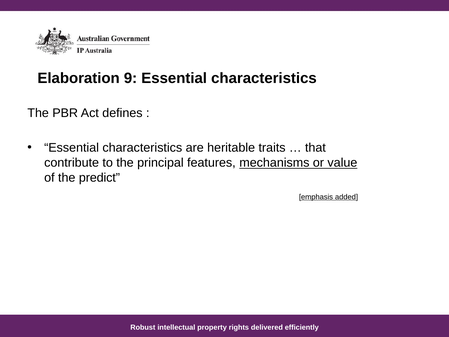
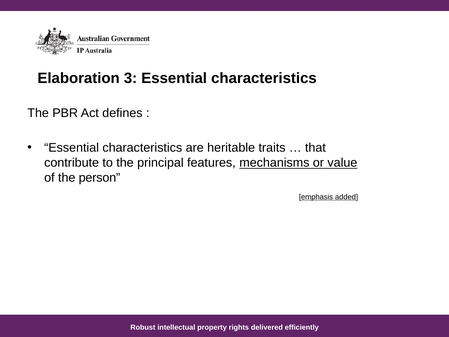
9: 9 -> 3 (130, 78)
predict: predict -> person (99, 178)
